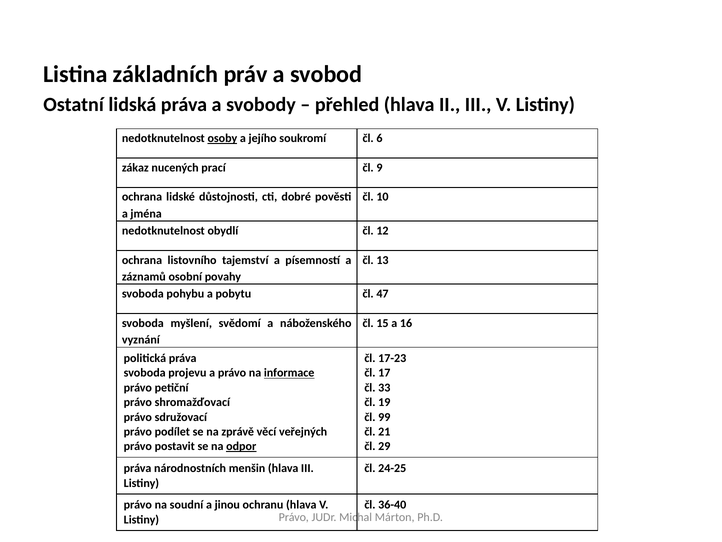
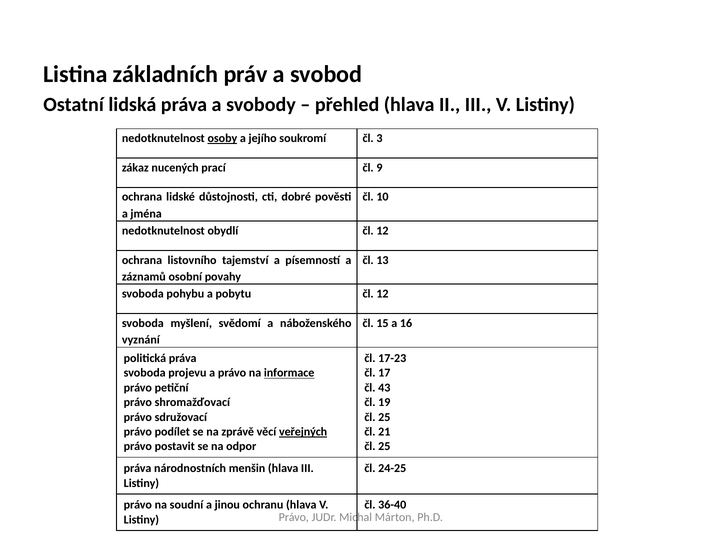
6: 6 -> 3 (379, 138)
pobytu čl 47: 47 -> 12 (382, 294)
33: 33 -> 43 (384, 387)
99: 99 -> 25 (384, 417)
veřejných underline: none -> present (303, 431)
odpor underline: present -> none (241, 446)
29: 29 -> 25 (384, 446)
